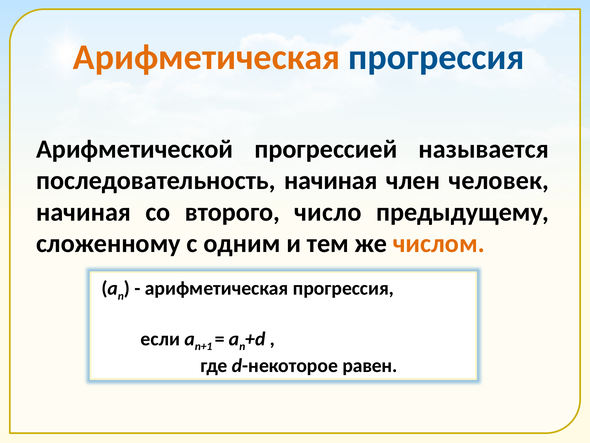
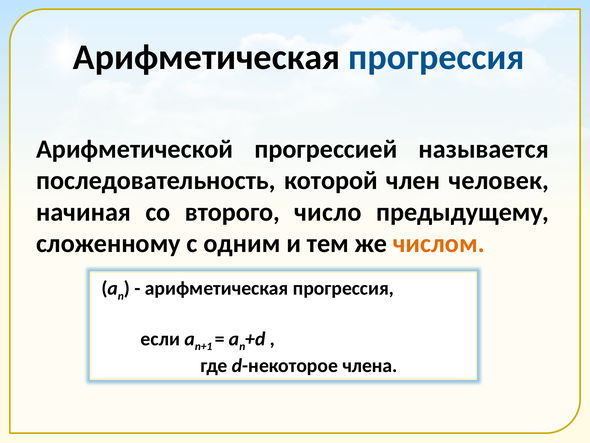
Арифметическая colour: orange -> black (207, 57)
последовательность начиная: начиная -> которой (331, 180)
равен: равен -> члена (370, 365)
